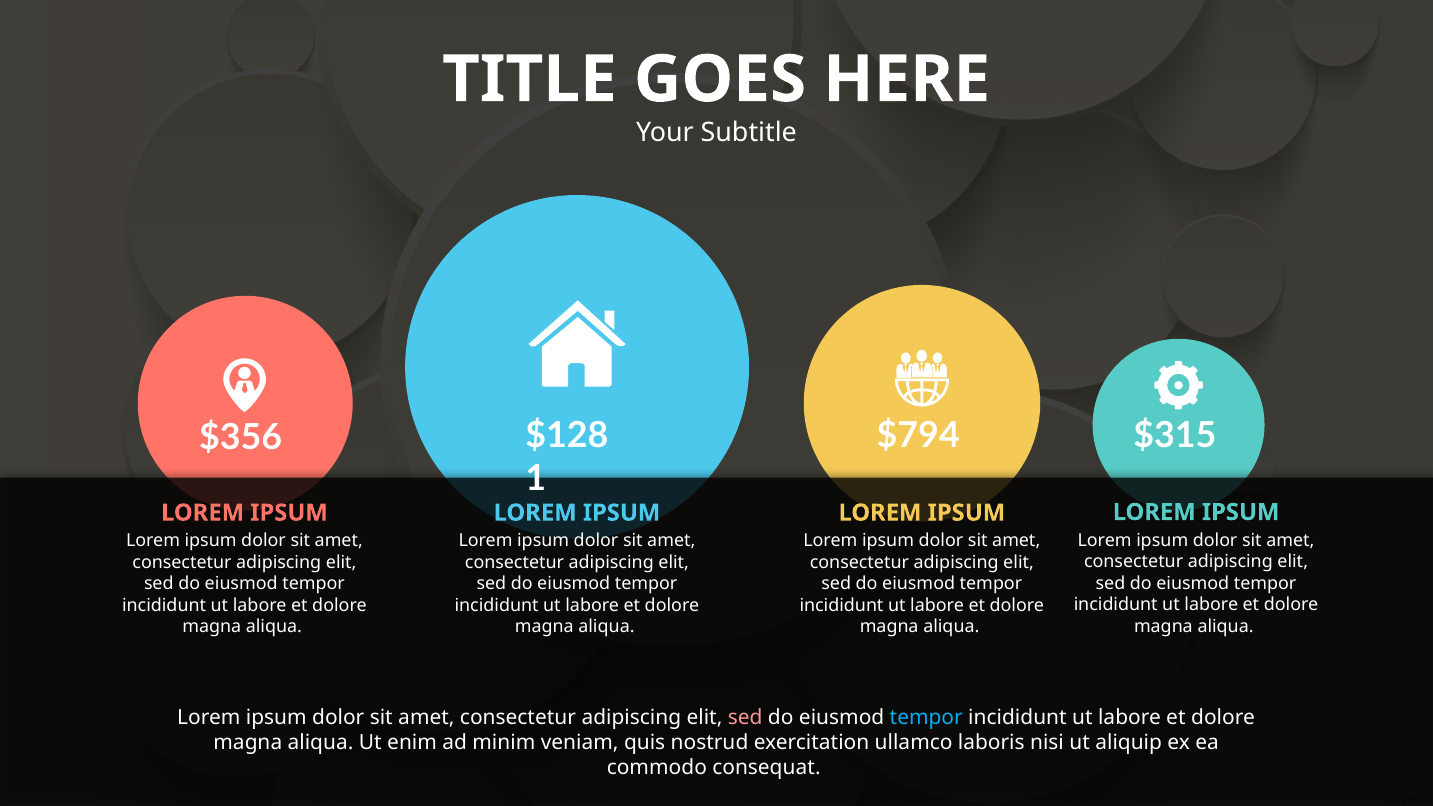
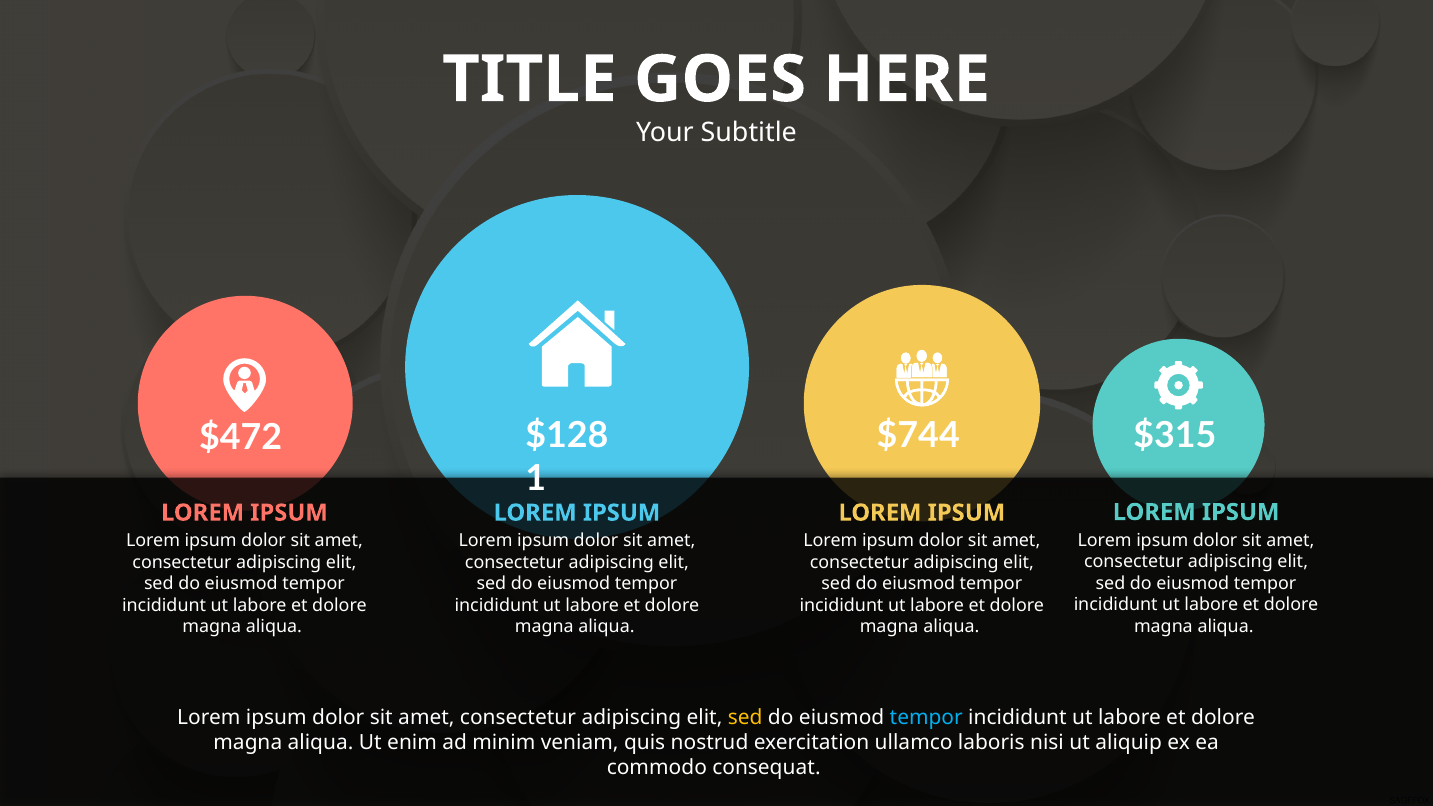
$794: $794 -> $744 (918, 436)
$356: $356 -> $472 (241, 437)
sed colour: pink -> yellow (745, 717)
